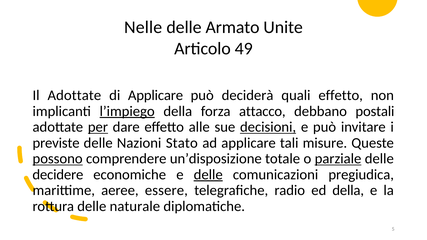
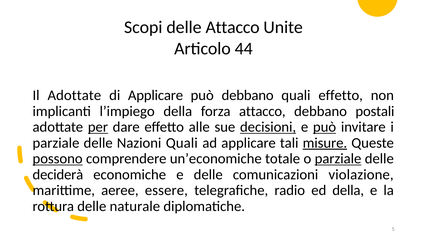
Nelle: Nelle -> Scopi (143, 27)
delle Armato: Armato -> Attacco (233, 27)
49: 49 -> 44 (244, 49)
può deciderà: deciderà -> debbano (248, 95)
l’impiego underline: present -> none (127, 111)
può underline: none -> present (325, 127)
previste: previste -> parziale (56, 143)
Nazioni Stato: Stato -> Quali (182, 143)
misure underline: none -> present (325, 143)
un’disposizione: un’disposizione -> un’economiche (216, 159)
decidere: decidere -> deciderà (58, 175)
delle underline: present -> none (208, 175)
pregiudica: pregiudica -> violazione (361, 175)
